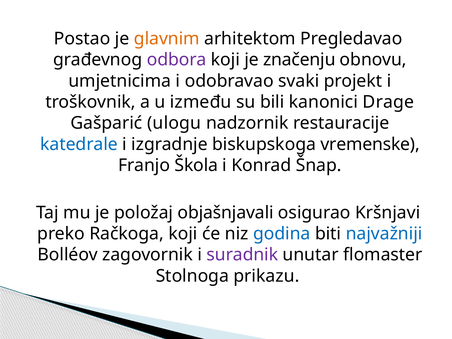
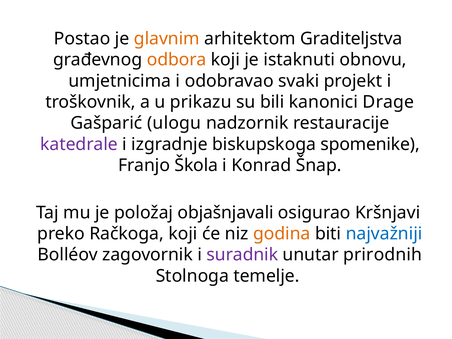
Pregledavao: Pregledavao -> Graditeljstva (351, 39)
odbora colour: purple -> orange (177, 60)
značenju: značenju -> istaknuti (299, 60)
između: između -> prikazu (201, 102)
katedrale colour: blue -> purple (79, 144)
vremenske: vremenske -> spomenike (370, 144)
godina colour: blue -> orange (282, 234)
flomaster: flomaster -> prirodnih (383, 255)
prikazu: prikazu -> temelje (266, 276)
